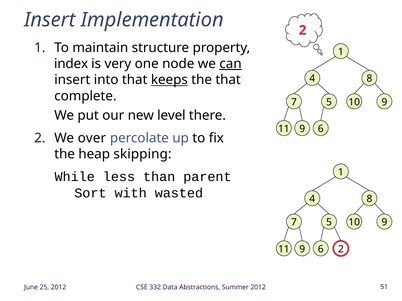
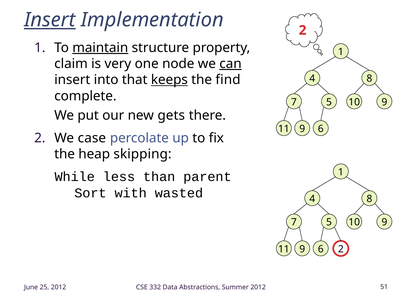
Insert underline: none -> present (50, 20)
maintain underline: none -> present (100, 48)
index: index -> claim (71, 64)
the that: that -> find (228, 80)
level: level -> gets (171, 116)
over: over -> case (92, 138)
